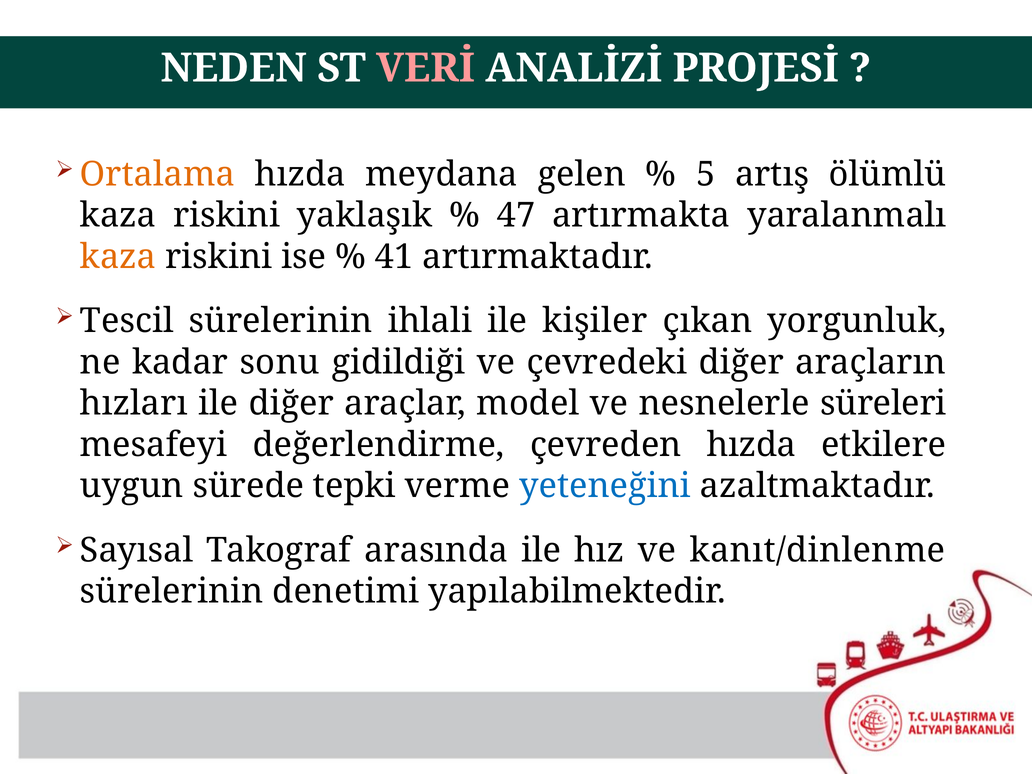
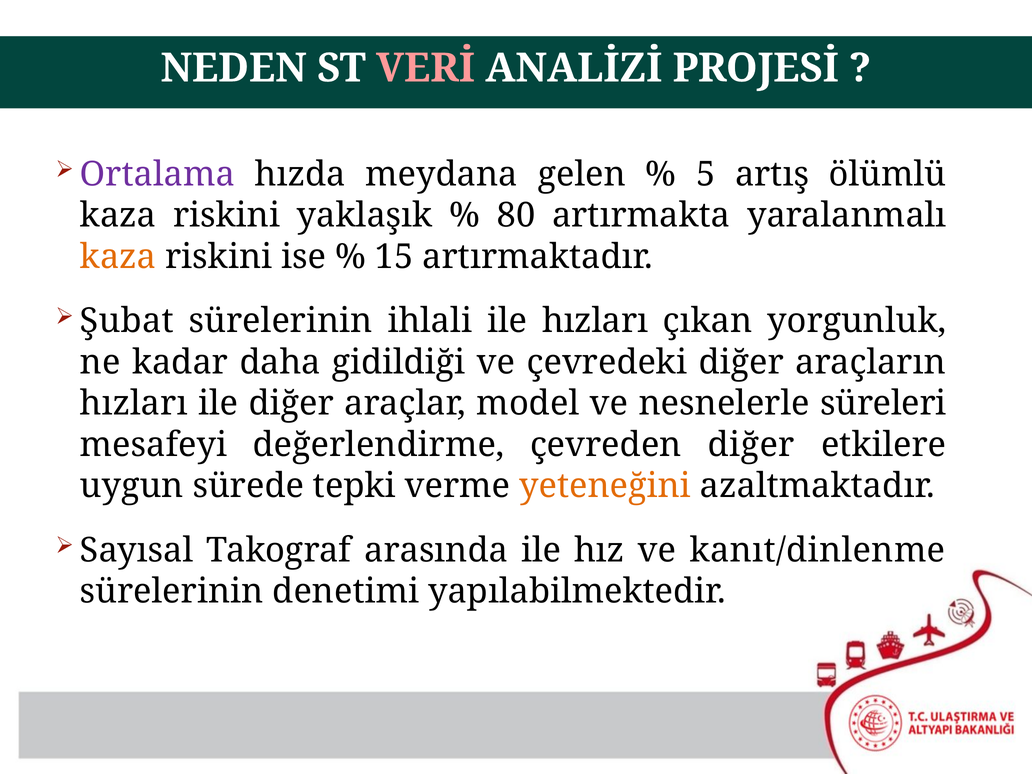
Ortalama colour: orange -> purple (157, 174)
47: 47 -> 80 (516, 215)
41: 41 -> 15 (394, 257)
Tescil: Tescil -> Şubat (127, 321)
ile kişiler: kişiler -> hızları (595, 321)
sonu: sonu -> daha (280, 362)
çevreden hızda: hızda -> diğer (751, 445)
yeteneğini colour: blue -> orange (605, 486)
